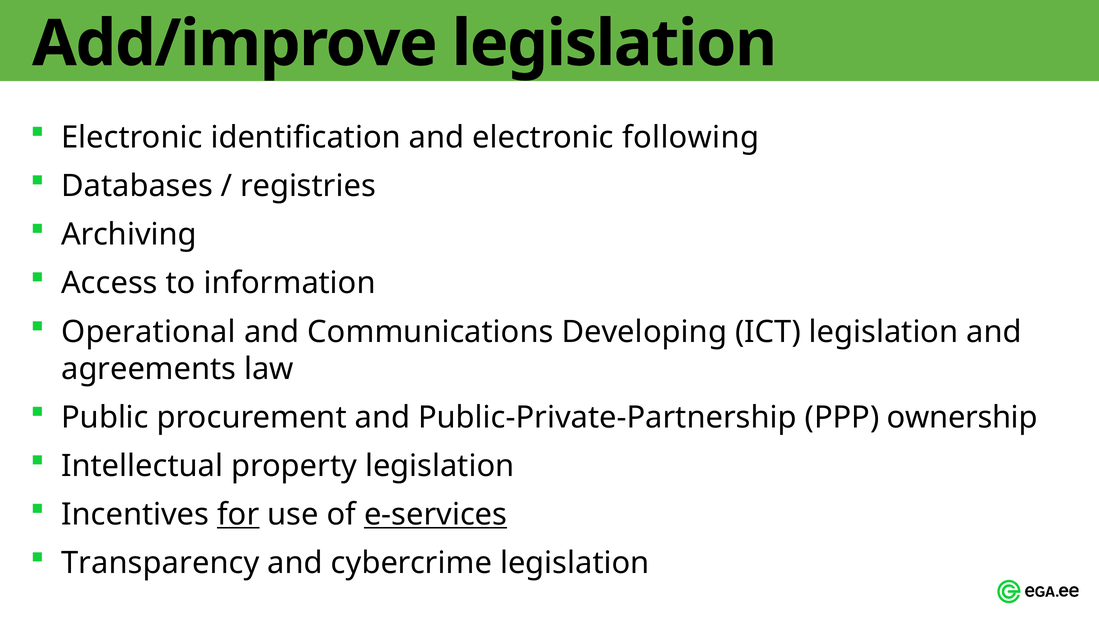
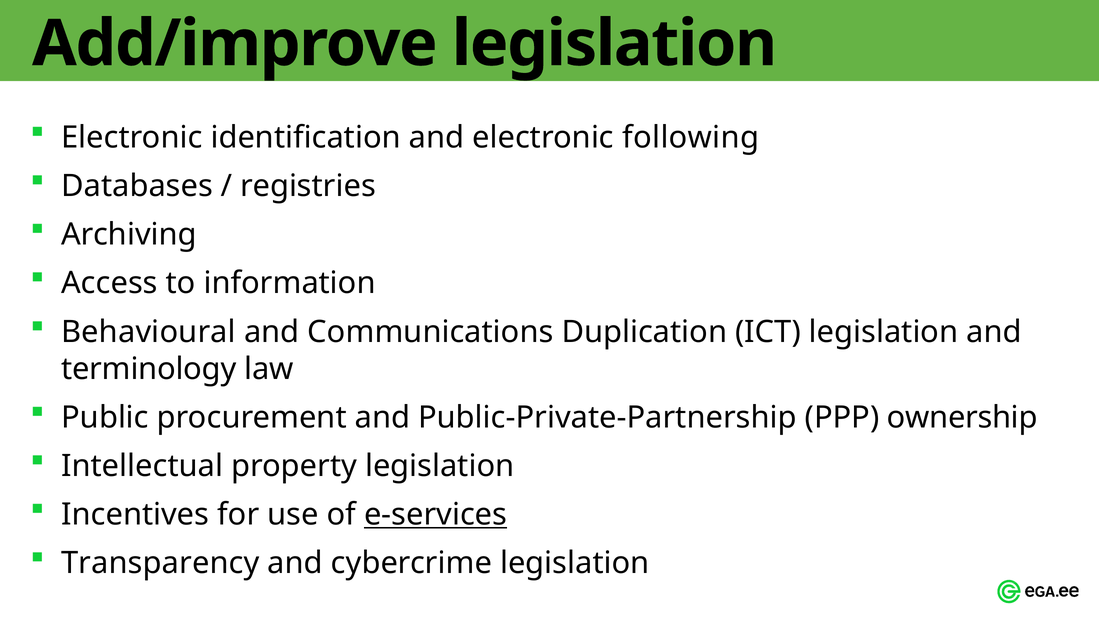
Operational: Operational -> Behavioural (149, 332)
Developing: Developing -> Duplication (644, 332)
agreements: agreements -> terminology (149, 369)
for underline: present -> none (238, 515)
